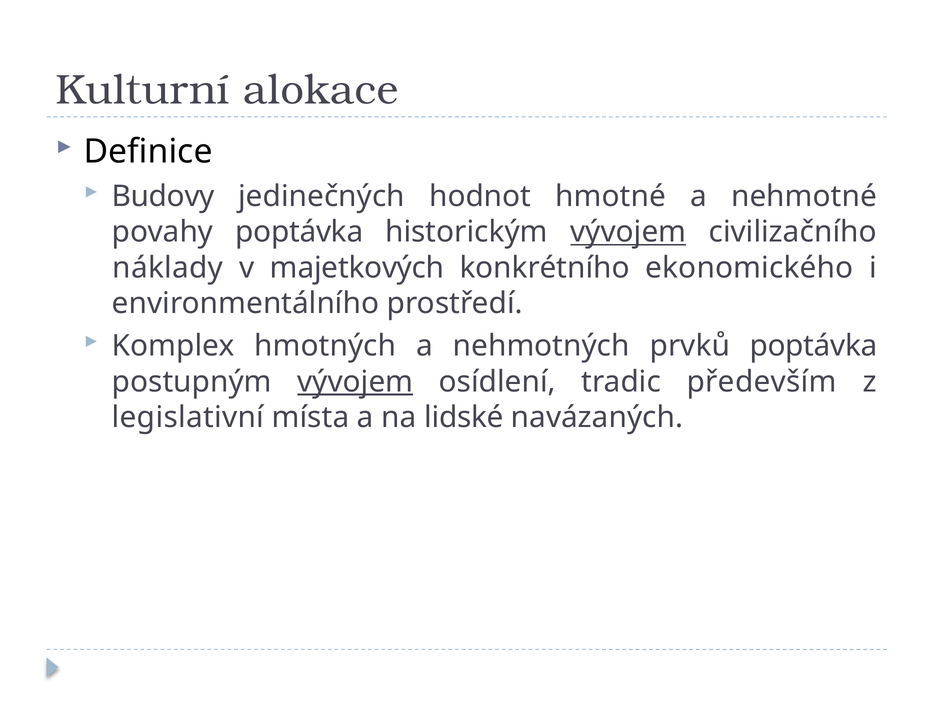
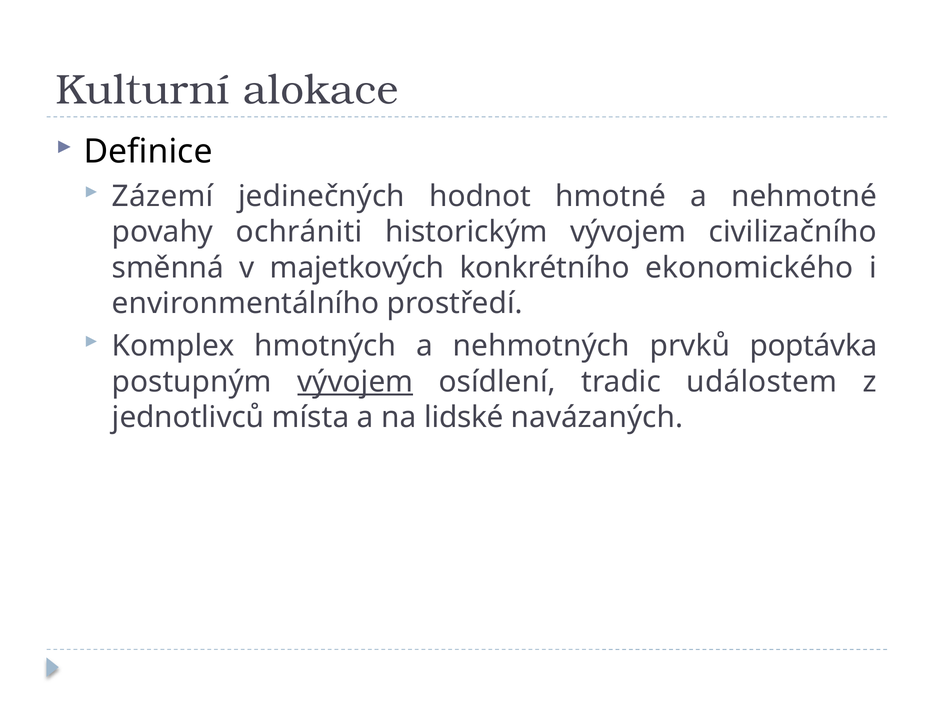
Budovy: Budovy -> Zázemí (163, 196)
povahy poptávka: poptávka -> ochrániti (299, 232)
vývojem underline: present -> none (628, 232)
náklady: náklady -> směnná (168, 268)
především: především -> událostem (762, 381)
legislativní: legislativní -> jednotlivců (188, 417)
